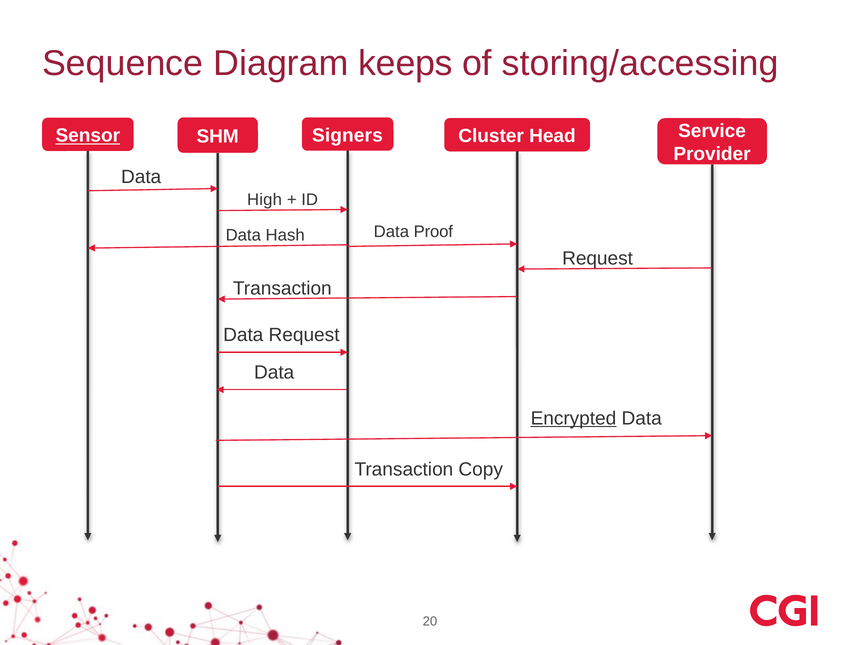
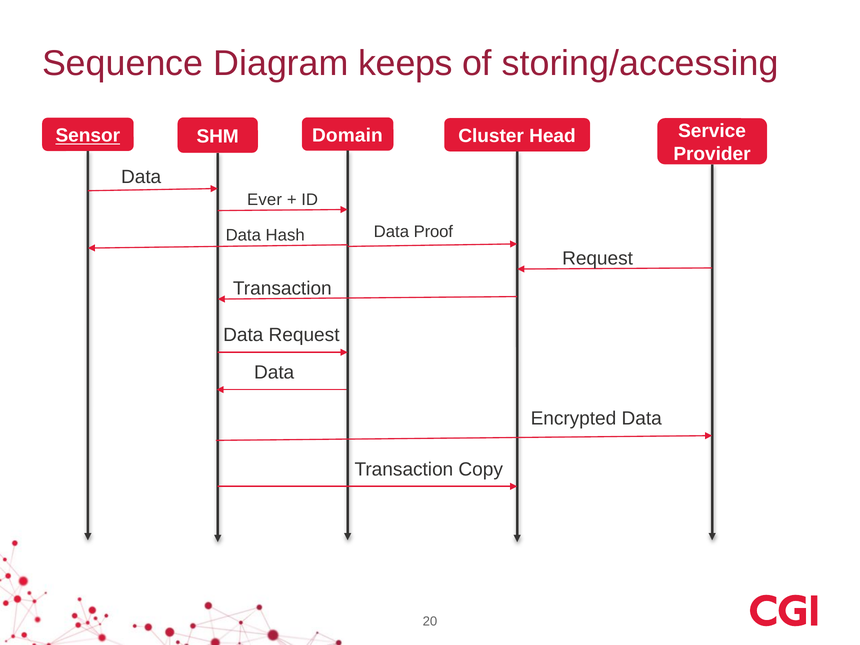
Signers: Signers -> Domain (347, 135)
High: High -> Ever (265, 200)
Encrypted underline: present -> none (573, 418)
